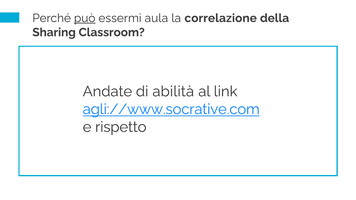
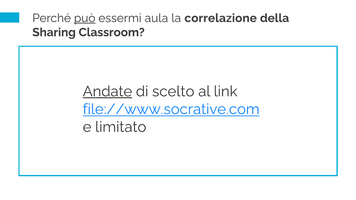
Andate underline: none -> present (107, 92)
abilità: abilità -> scelto (173, 92)
agli://www.socrative.com: agli://www.socrative.com -> file://www.socrative.com (171, 109)
rispetto: rispetto -> limitato (121, 127)
